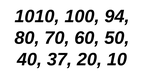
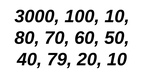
1010: 1010 -> 3000 (37, 16)
100 94: 94 -> 10 (117, 16)
37: 37 -> 79 (59, 59)
